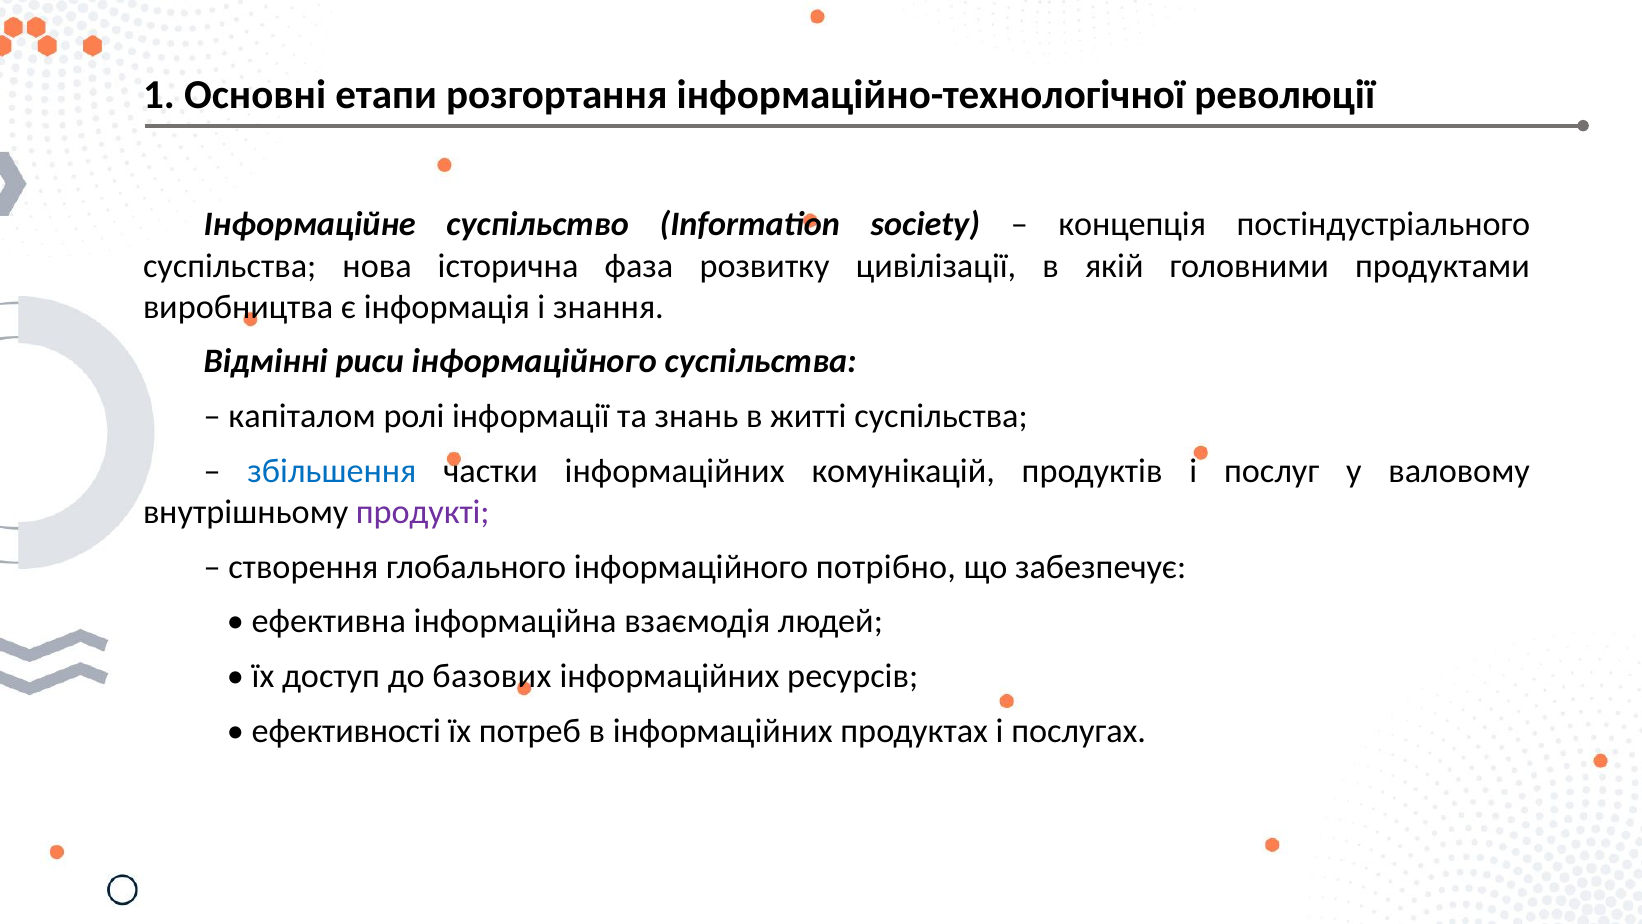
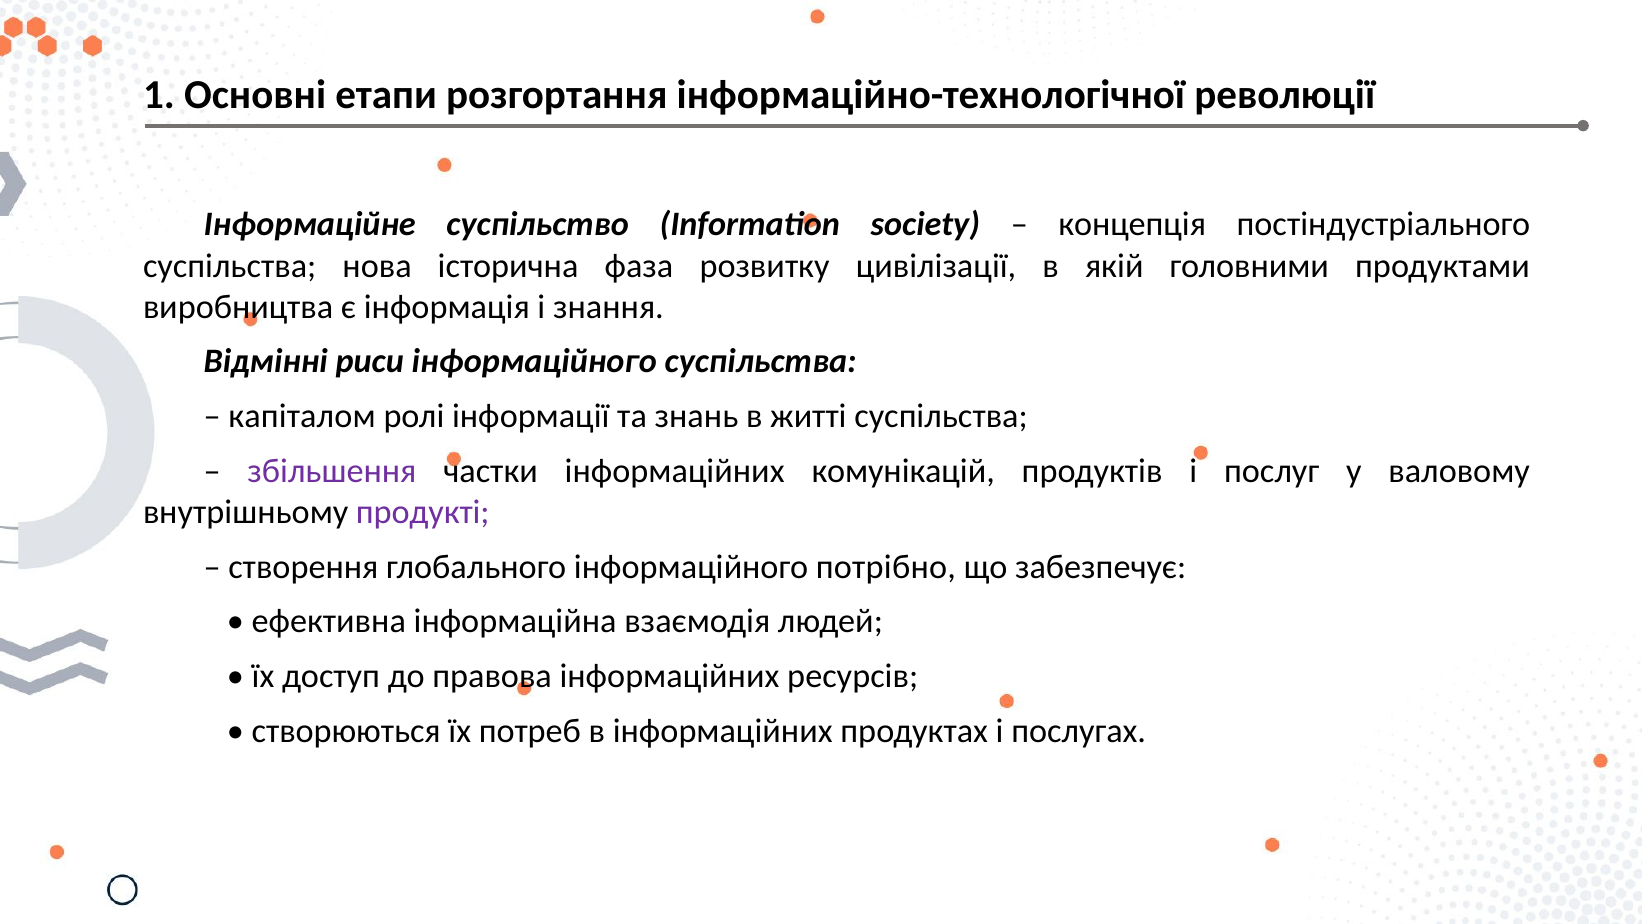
збільшення colour: blue -> purple (332, 471)
базових: базових -> правова (492, 676)
ефективності: ефективності -> створюються (346, 731)
